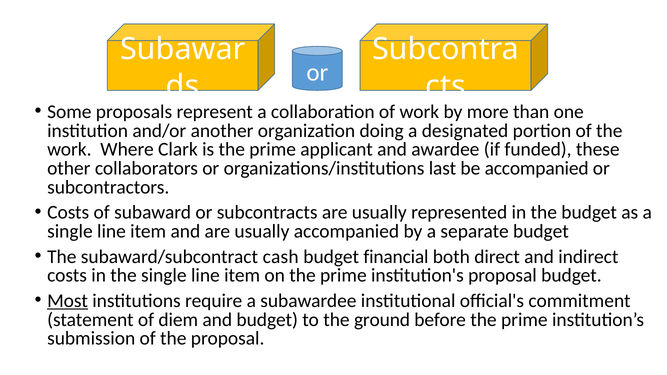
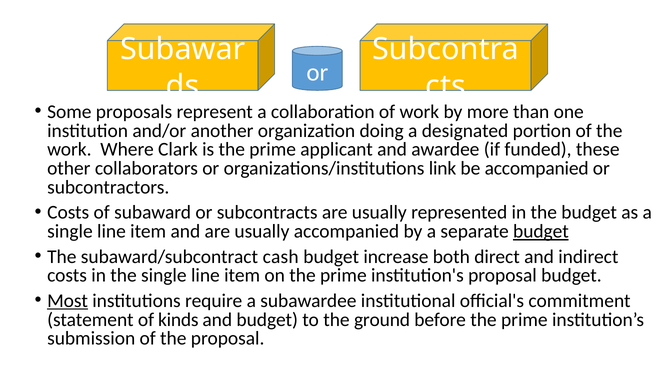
last: last -> link (443, 169)
budget underline: none -> present (541, 232)
financial: financial -> increase (396, 257)
diem: diem -> kinds (178, 320)
